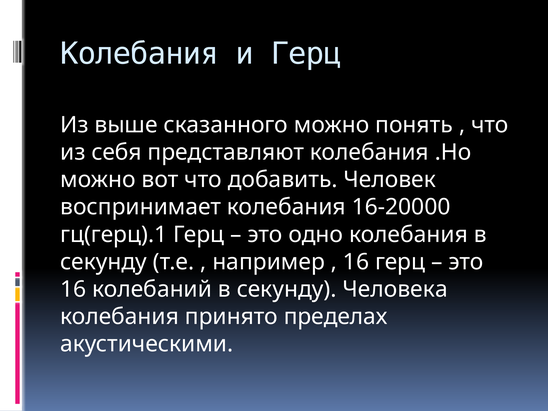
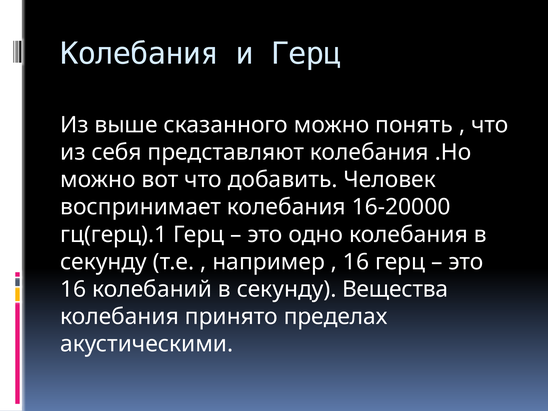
Человека: Человека -> Вещества (395, 289)
